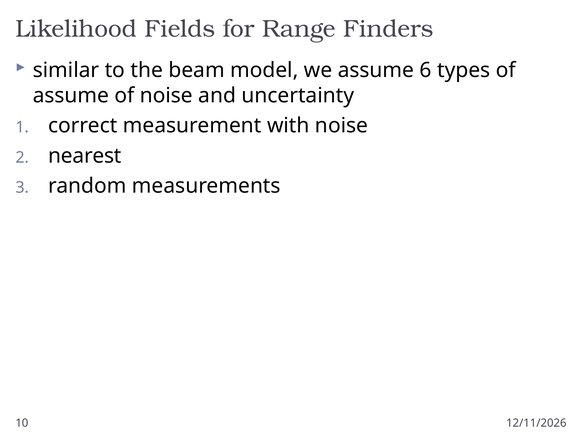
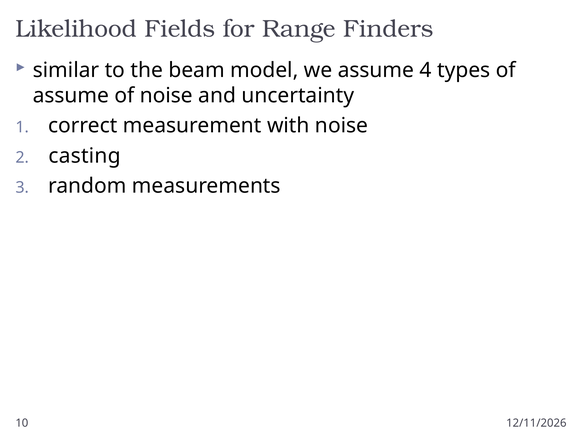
6: 6 -> 4 (426, 70)
nearest: nearest -> casting (85, 156)
